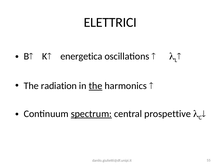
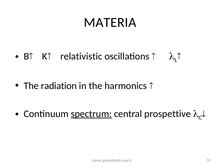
ELETTRICI: ELETTRICI -> MATERIA (110, 22)
energetica: energetica -> relativistic (81, 56)
the underline: present -> none (96, 86)
